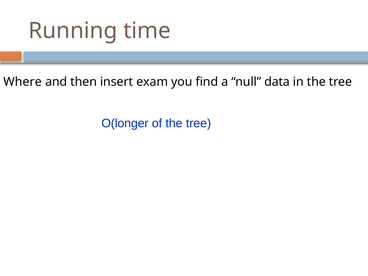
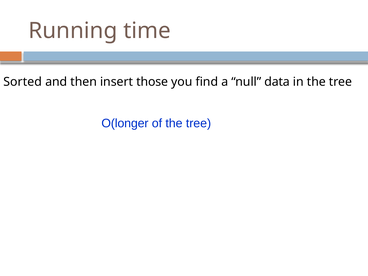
Where: Where -> Sorted (23, 82)
exam: exam -> those (152, 82)
